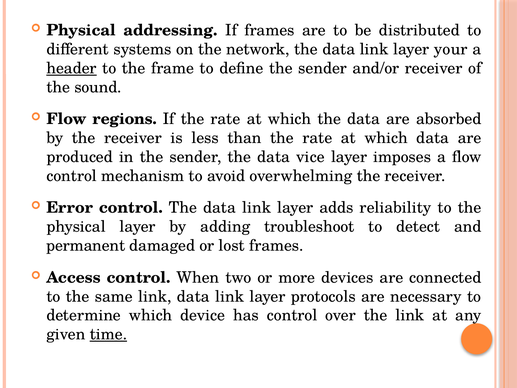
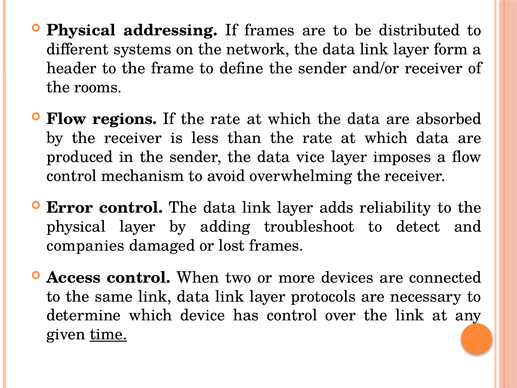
your: your -> form (451, 49)
header underline: present -> none (72, 68)
sound: sound -> rooms (98, 87)
permanent: permanent -> companies (86, 245)
